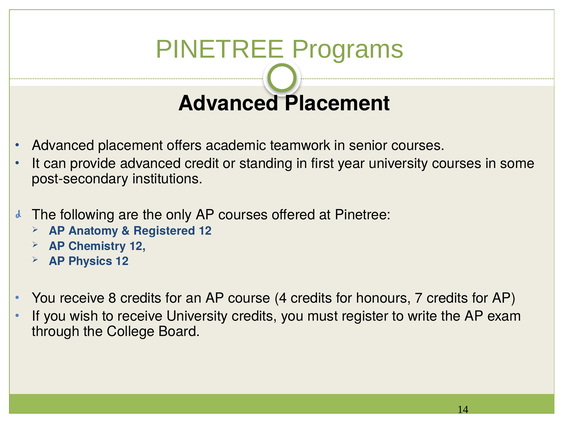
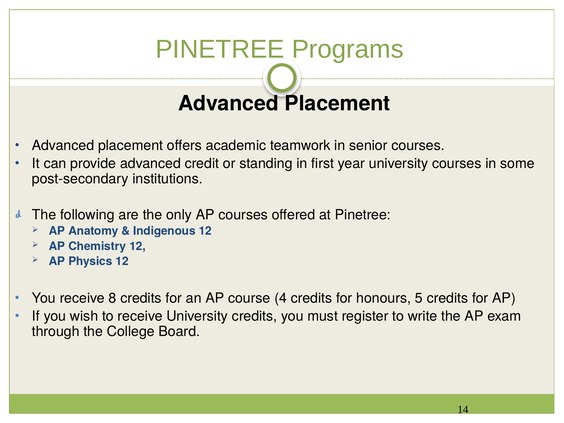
Registered: Registered -> Indigenous (164, 231)
7: 7 -> 5 (419, 298)
